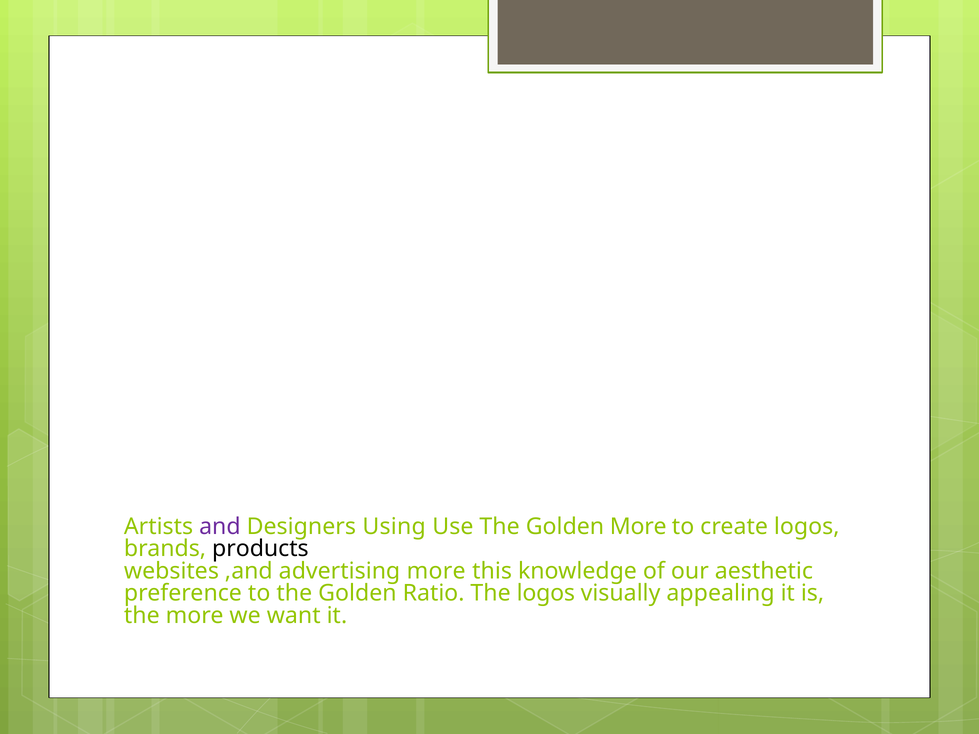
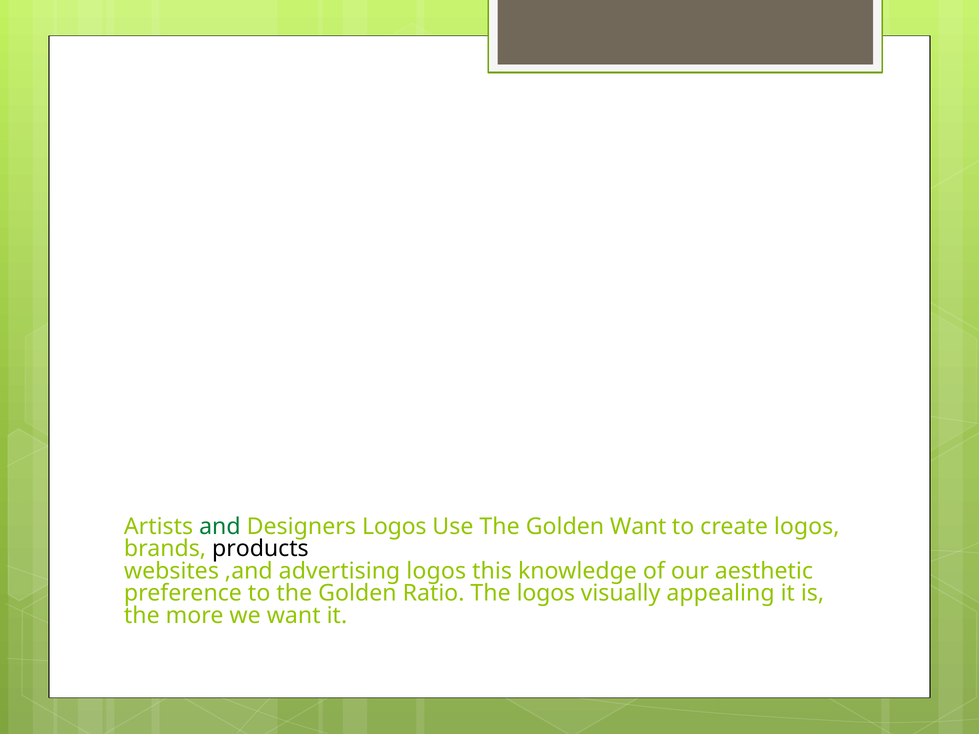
and colour: purple -> green (220, 527)
Designers Using: Using -> Logos (394, 527)
Golden More: More -> Want (638, 527)
advertising more: more -> logos (436, 571)
